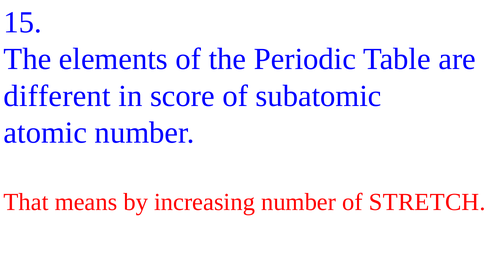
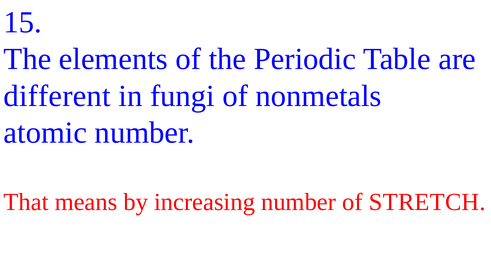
score: score -> fungi (182, 96)
subatomic: subatomic -> nonmetals (319, 96)
